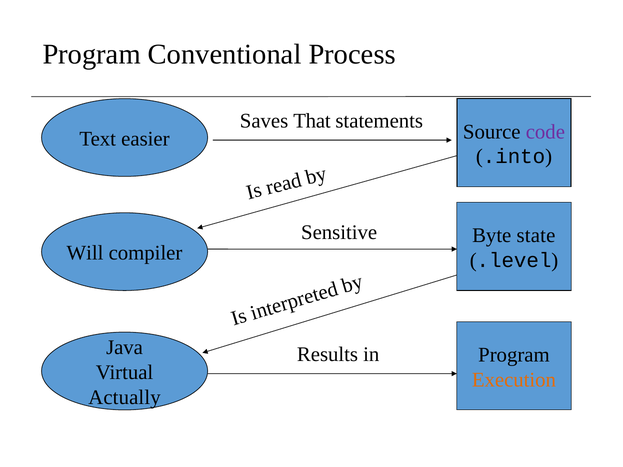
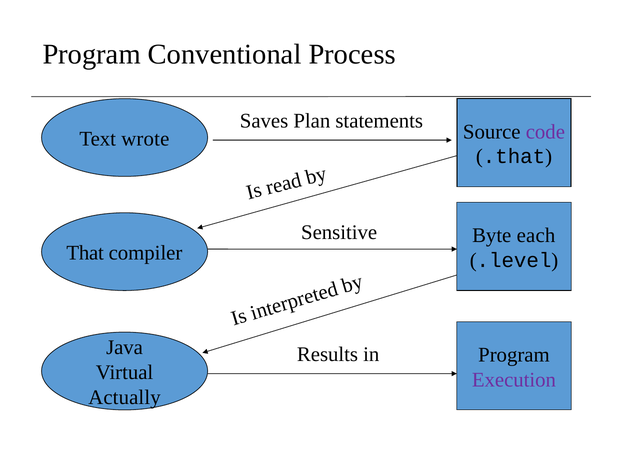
That: That -> Plan (312, 121)
easier: easier -> wrote (145, 139)
.into: .into -> .that (514, 157)
state: state -> each (536, 236)
Will: Will -> That (85, 253)
Execution colour: orange -> purple (514, 380)
